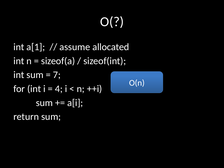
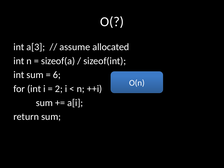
a[1: a[1 -> a[3 (36, 47)
7: 7 -> 6 (57, 75)
4: 4 -> 2 (59, 89)
